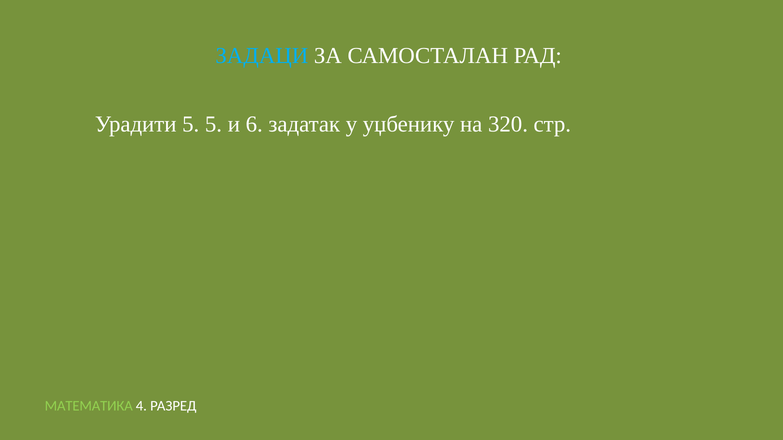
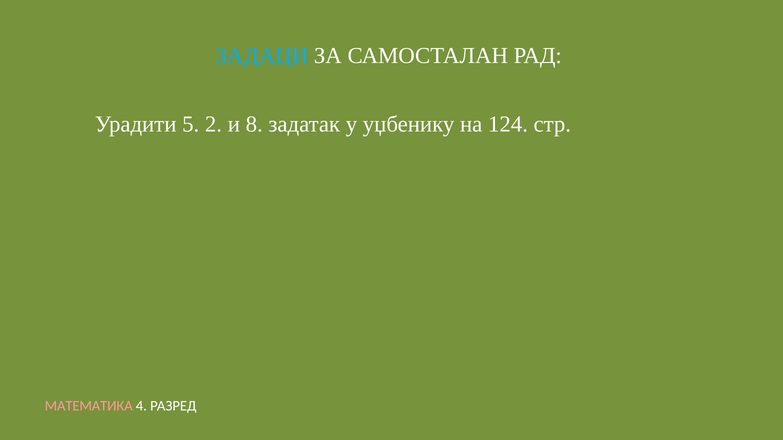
5 5: 5 -> 2 (214, 124)
6: 6 -> 8 (254, 124)
320: 320 -> 124 (508, 124)
МАТЕМАТИКА colour: light green -> pink (89, 406)
